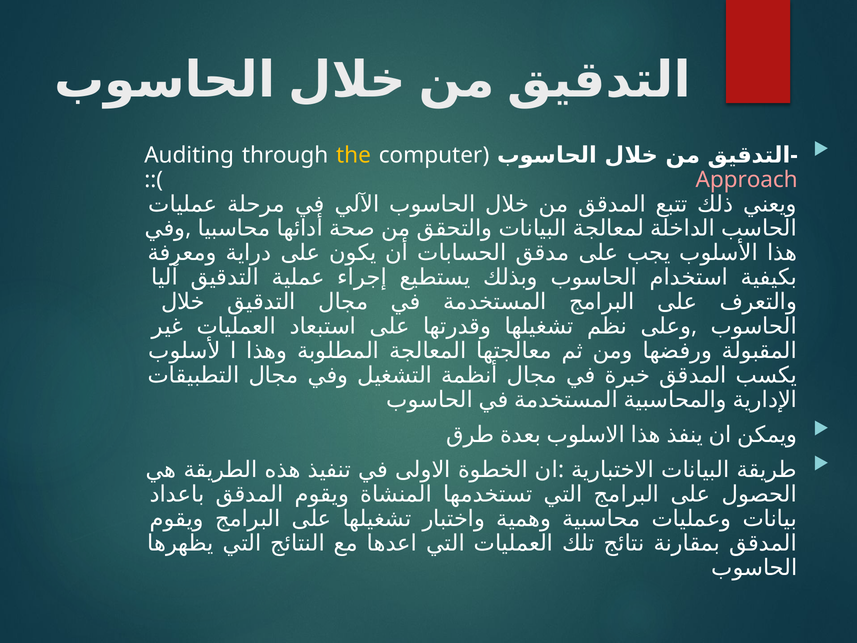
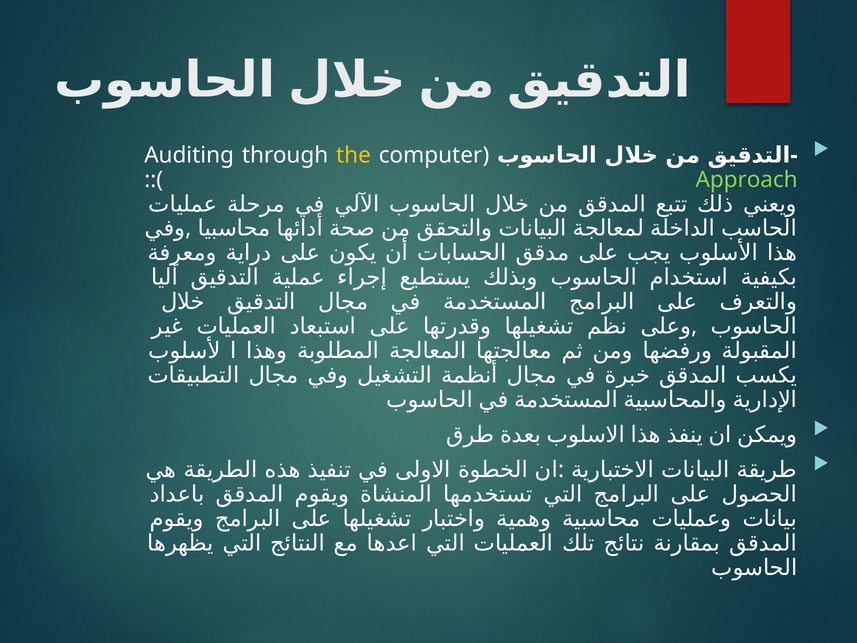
Approach colour: pink -> light green (747, 180)
